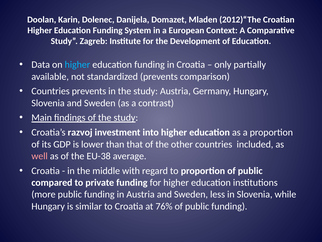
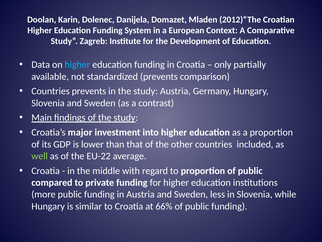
razvoj: razvoj -> major (80, 132)
well colour: pink -> light green (40, 156)
EU-38: EU-38 -> EU-22 (99, 156)
76%: 76% -> 66% (164, 206)
